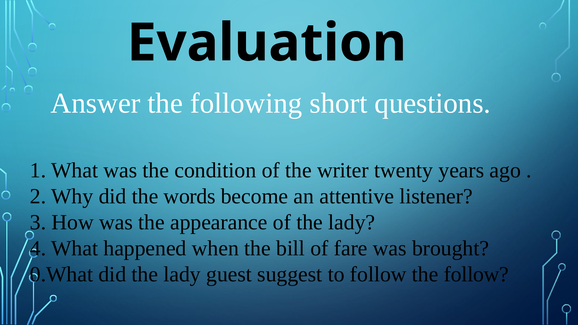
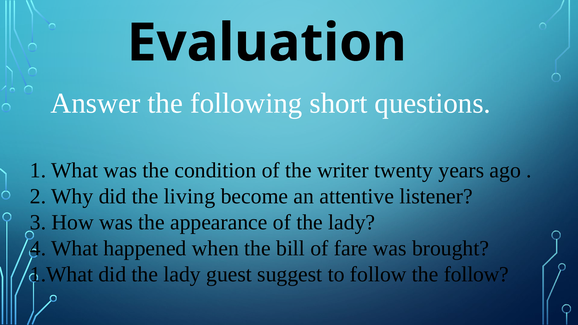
words: words -> living (189, 196)
0.What: 0.What -> 1.What (61, 274)
